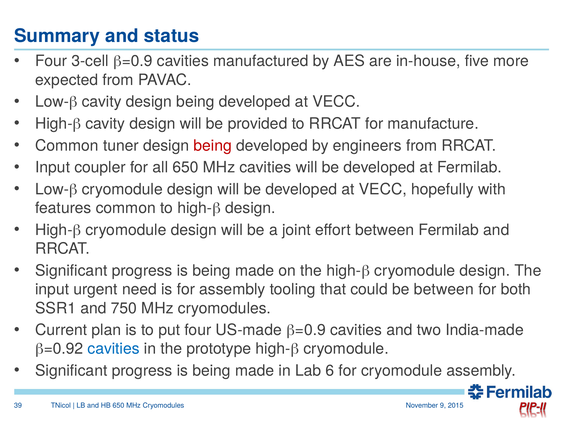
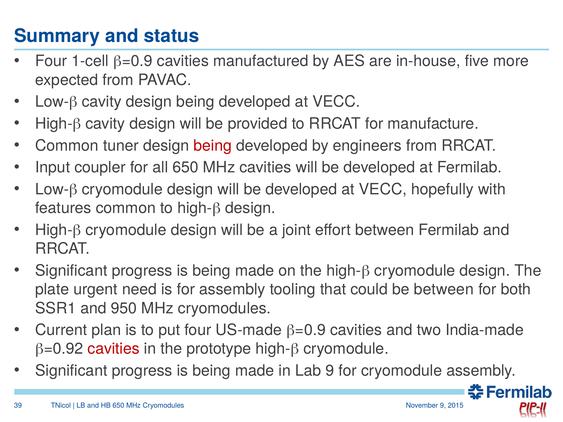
3-cell: 3-cell -> 1-cell (90, 61)
input: input -> plate (52, 290)
750: 750 -> 950 (124, 308)
cavities colour: blue -> red (114, 349)
Lab 6: 6 -> 9 (330, 371)
